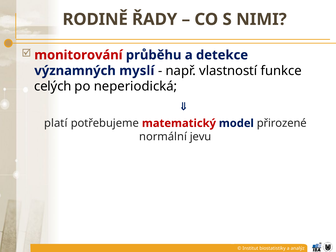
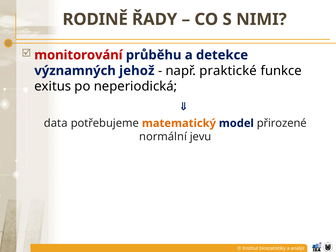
myslí: myslí -> jehož (137, 71)
vlastností: vlastností -> praktické (228, 71)
celých: celých -> exitus (53, 86)
platí: platí -> data (56, 123)
matematický colour: red -> orange (179, 123)
